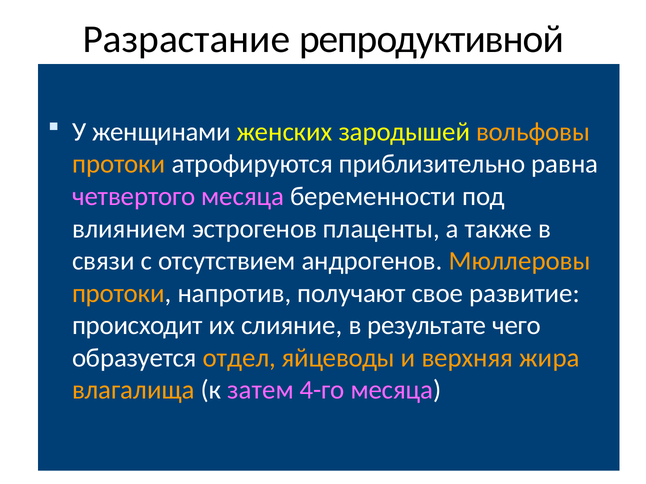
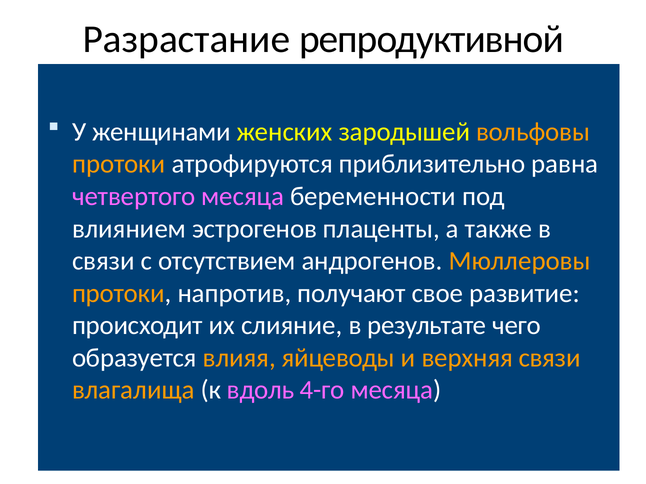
отдел: отдел -> влияя (239, 358)
верхняя жира: жира -> связи (550, 358)
затем: затем -> вдоль (261, 390)
